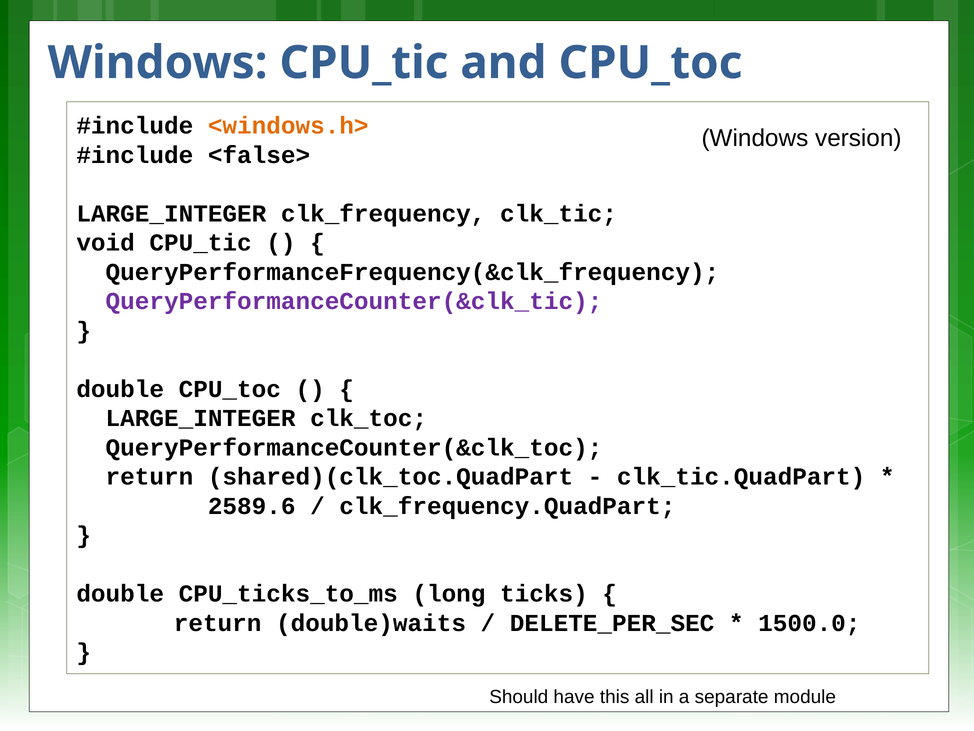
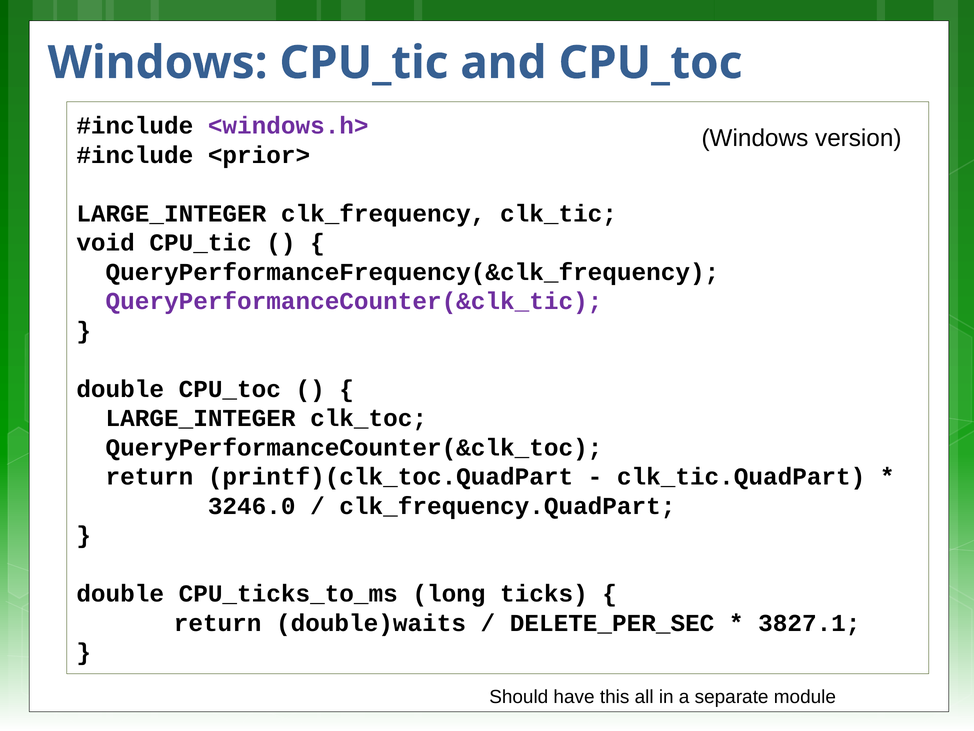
<windows.h> colour: orange -> purple (288, 126)
<false>: <false> -> <prior> (259, 155)
shared)(clk_toc.QuadPart: shared)(clk_toc.QuadPart -> printf)(clk_toc.QuadPart (391, 477)
2589.6: 2589.6 -> 3246.0 (252, 506)
1500.0: 1500.0 -> 3827.1 (809, 623)
